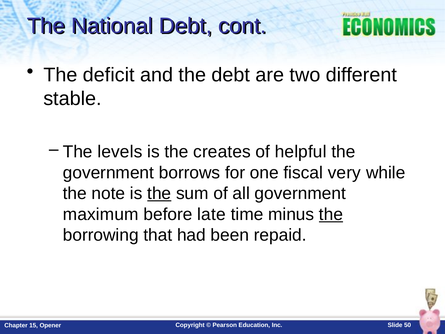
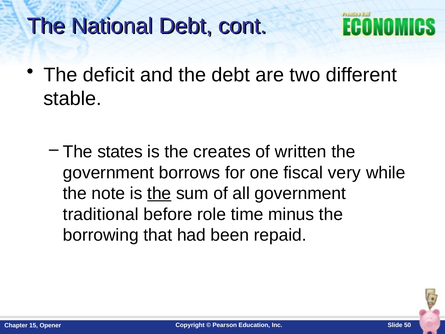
levels: levels -> states (120, 152)
helpful: helpful -> written (301, 152)
maximum: maximum -> traditional (101, 214)
late: late -> role (212, 214)
the underline: present -> none (331, 214)
